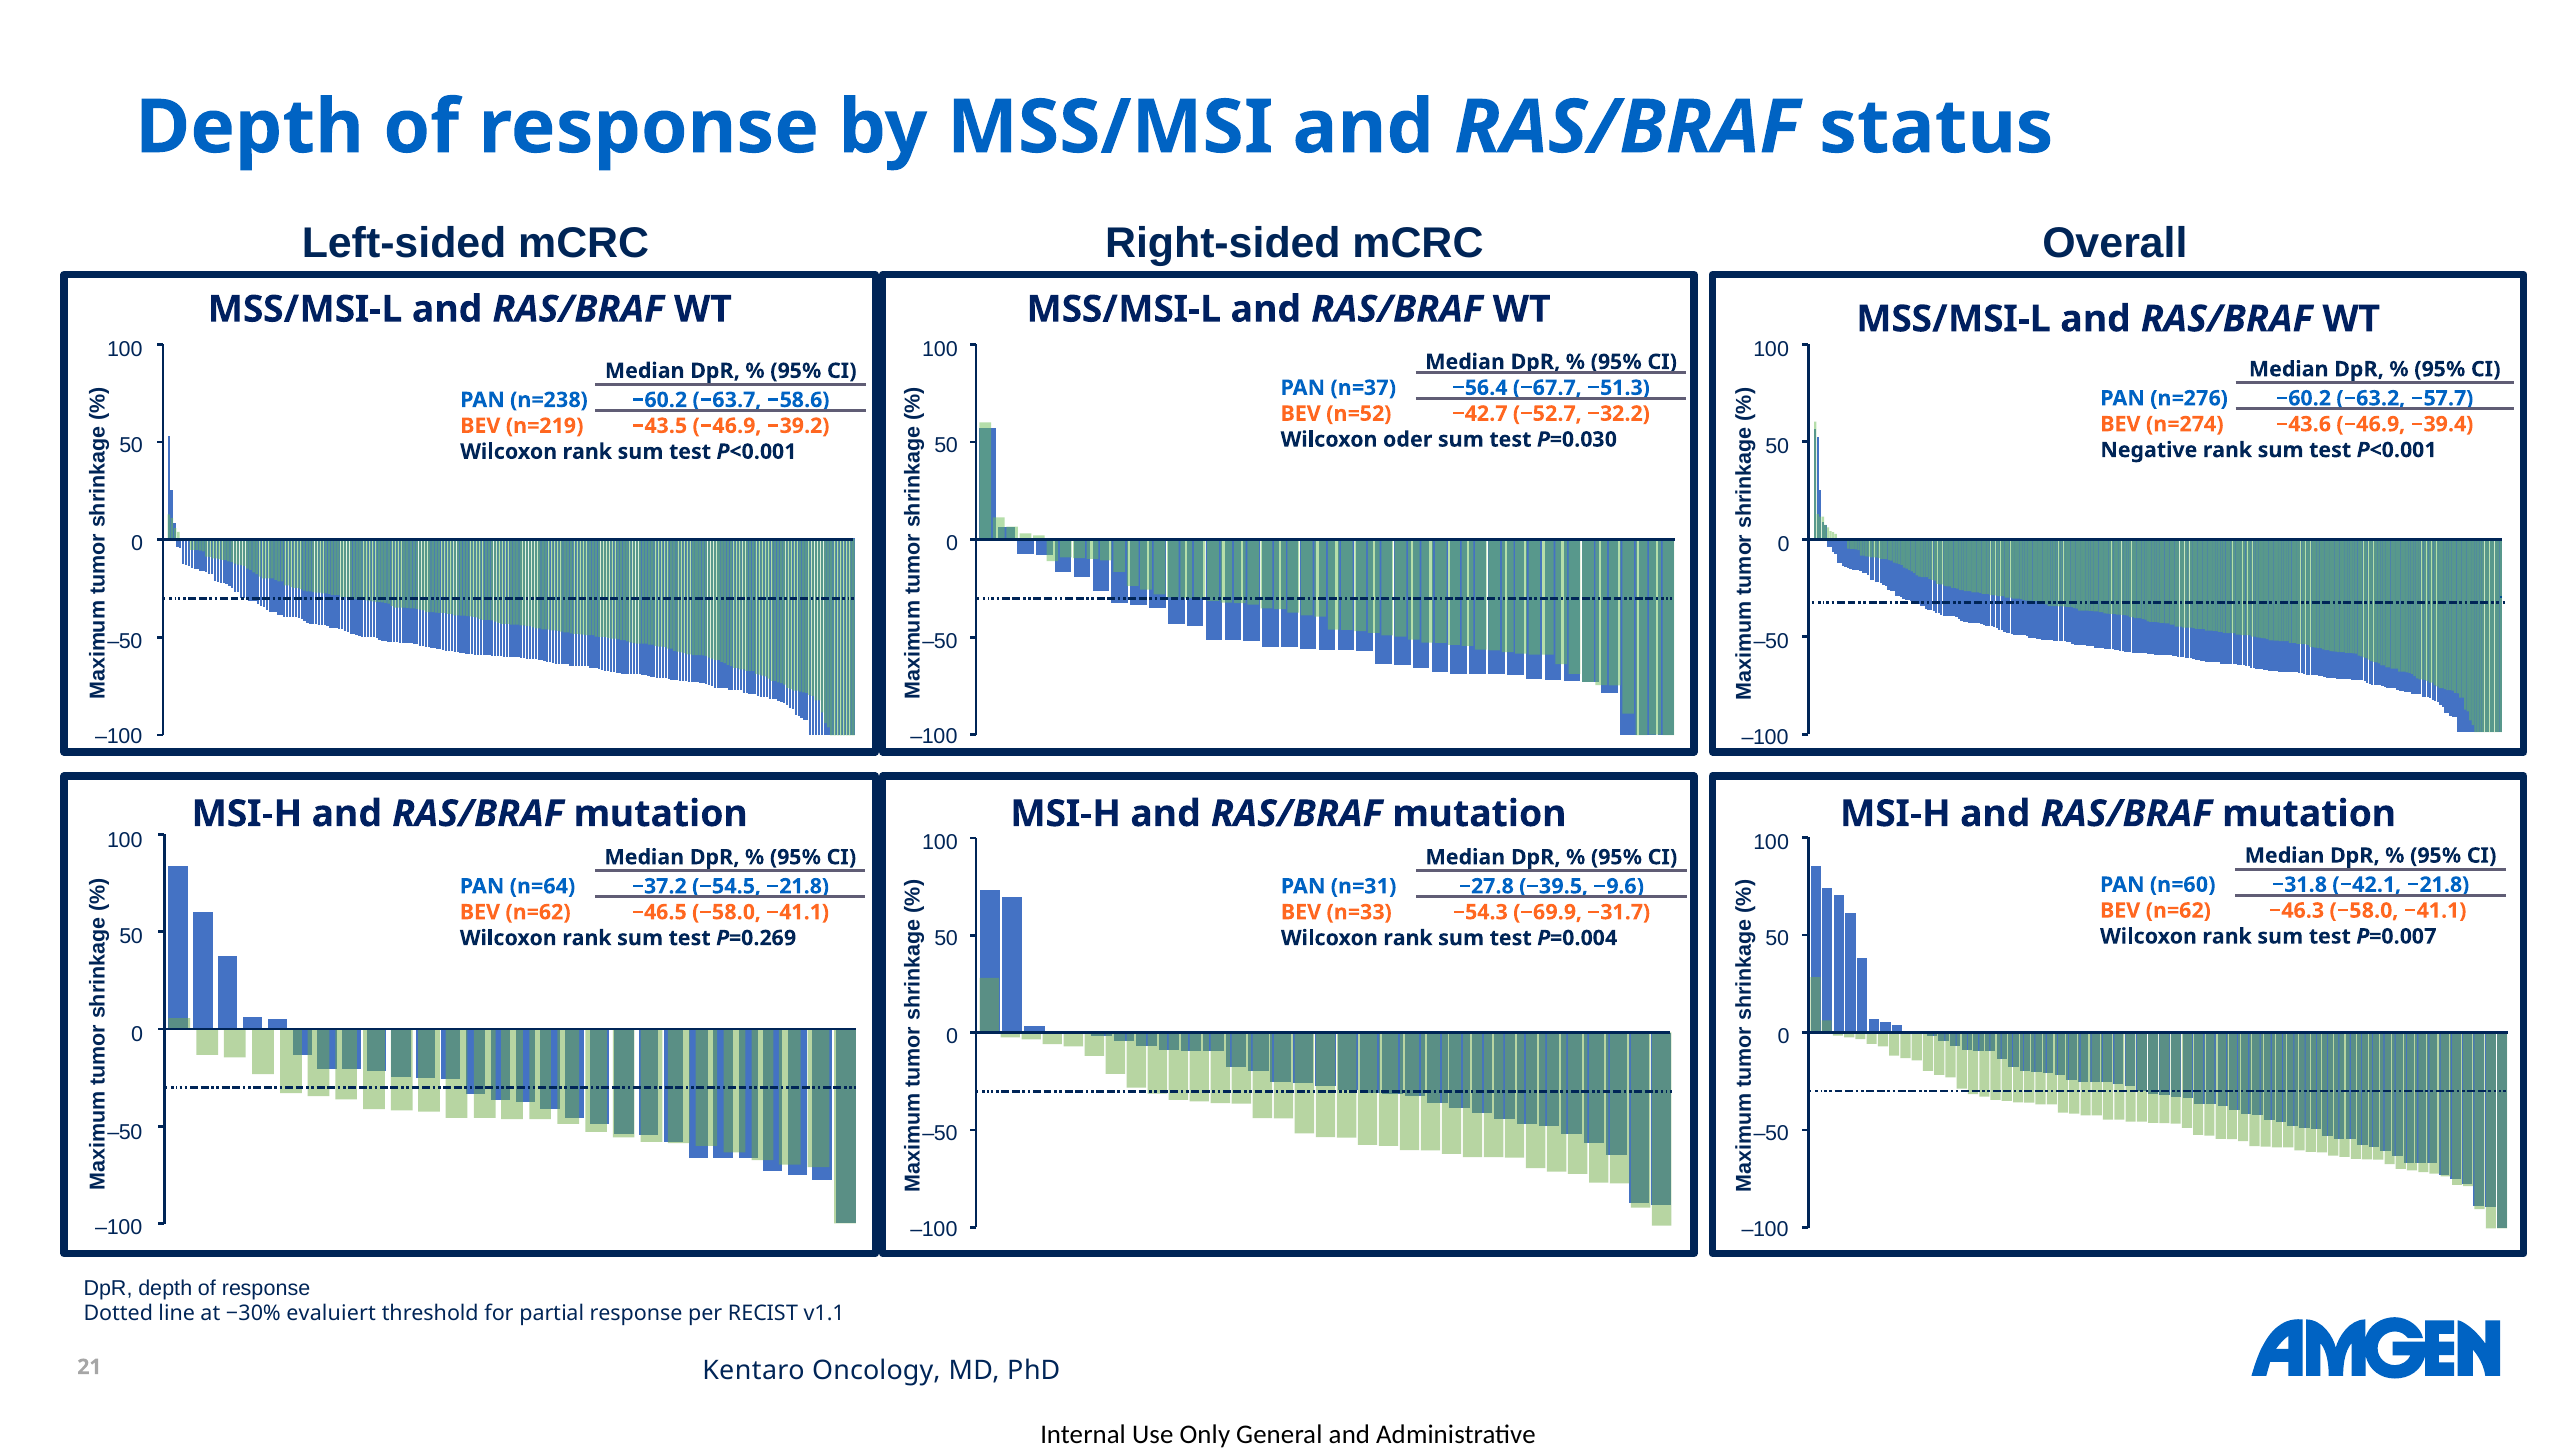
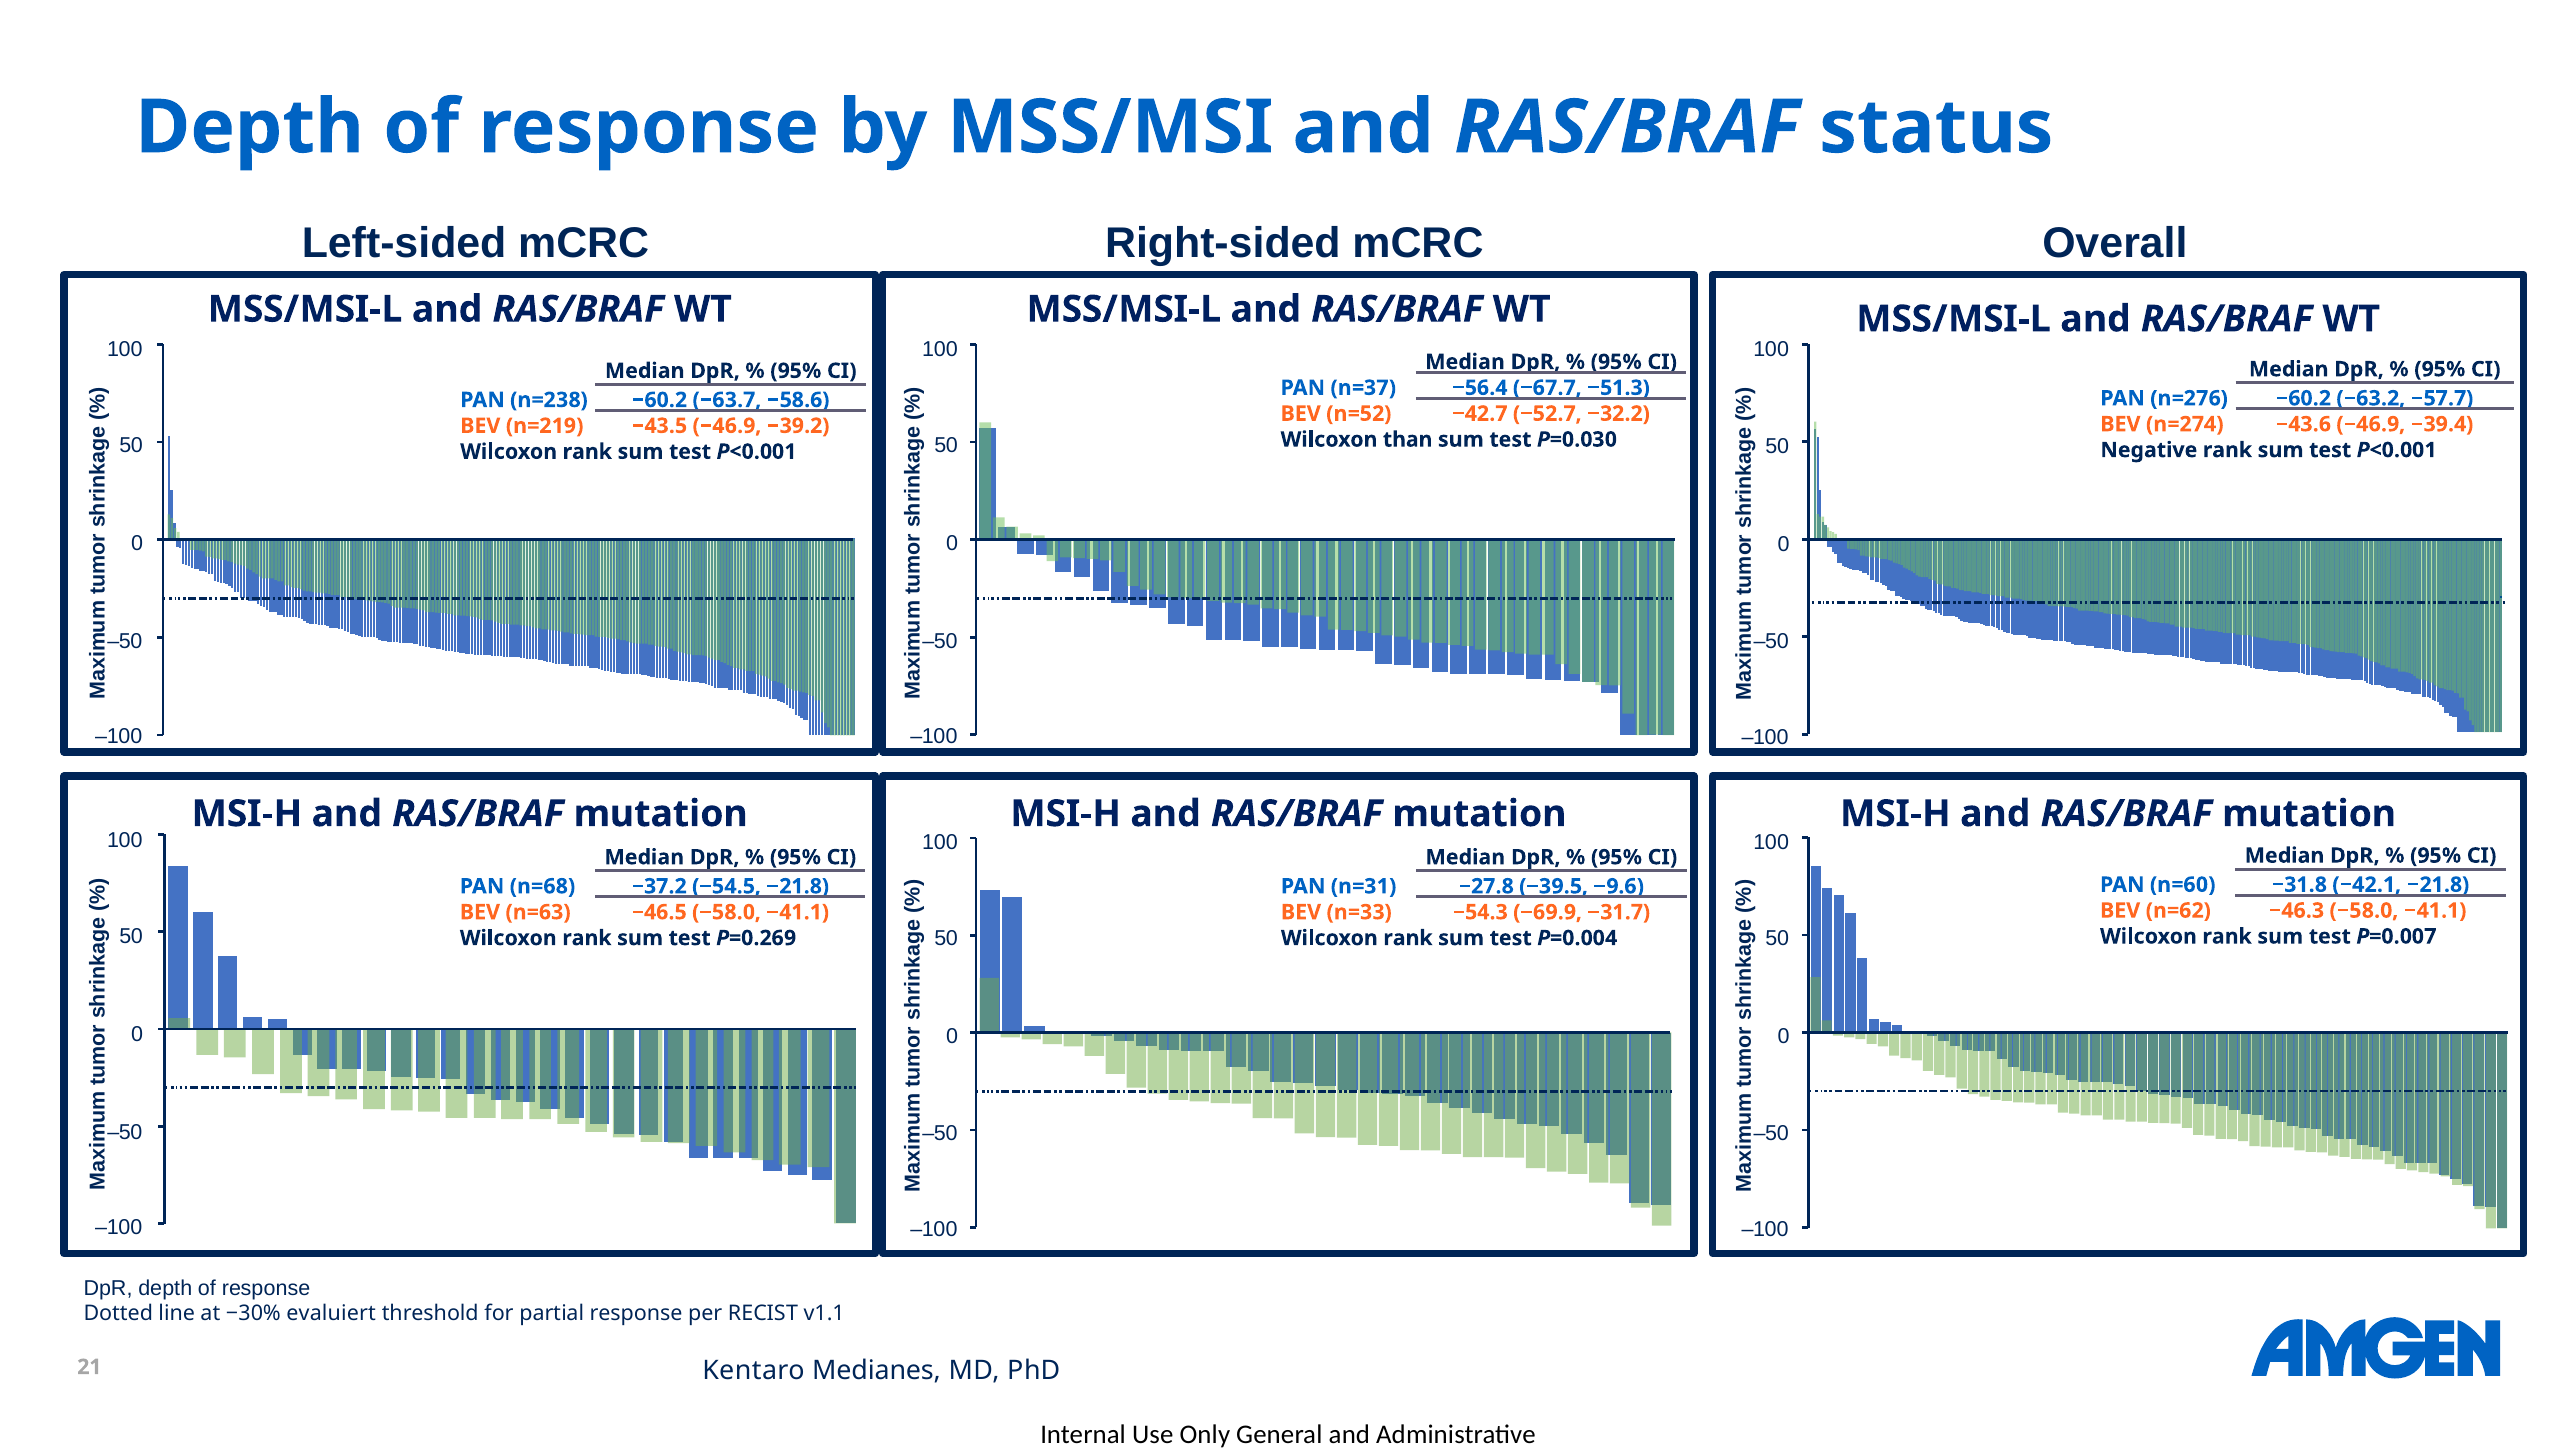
oder: oder -> than (1408, 440)
n=64: n=64 -> n=68 (542, 886)
n=62: n=62 -> n=63 (538, 912)
Oncology: Oncology -> Medianes (877, 1370)
